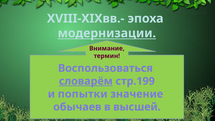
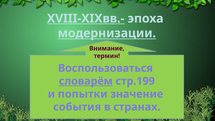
XVIII-XIXвв.- underline: none -> present (86, 19)
обычаев: обычаев -> события (77, 107)
высшей: высшей -> странах (137, 107)
